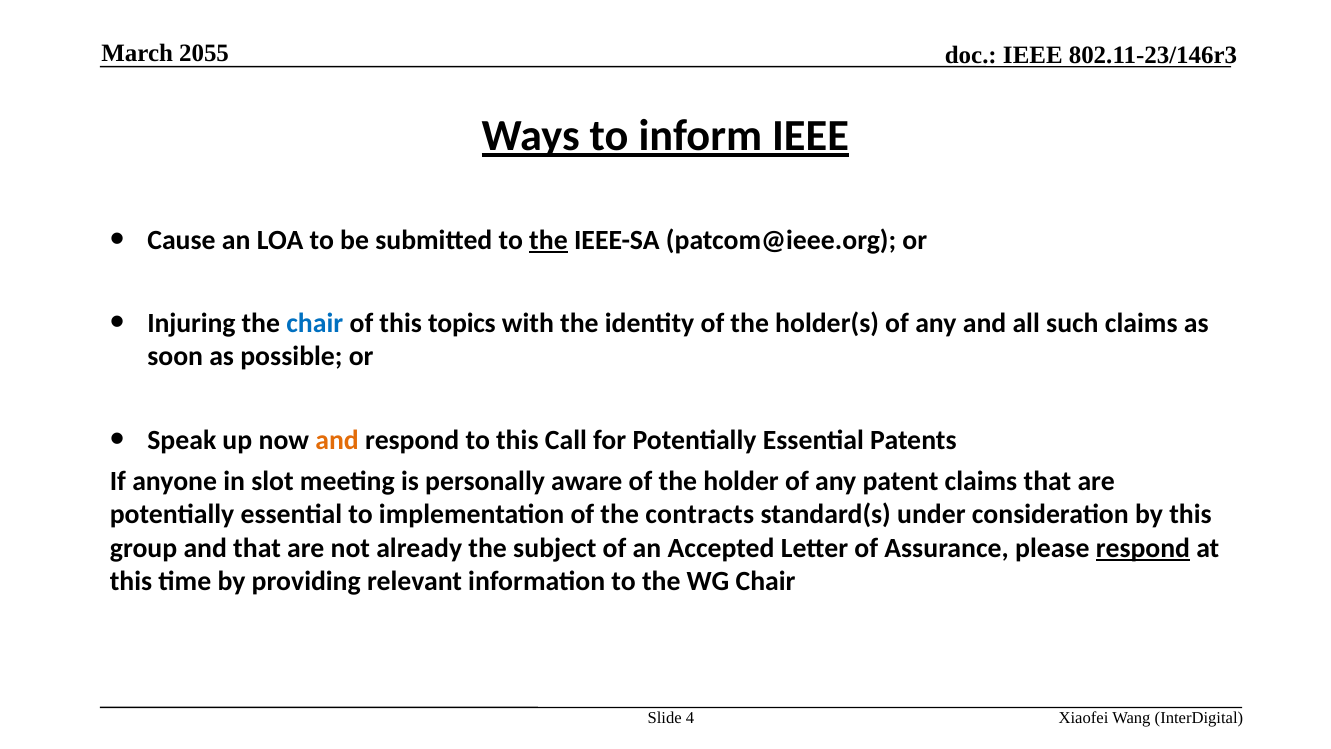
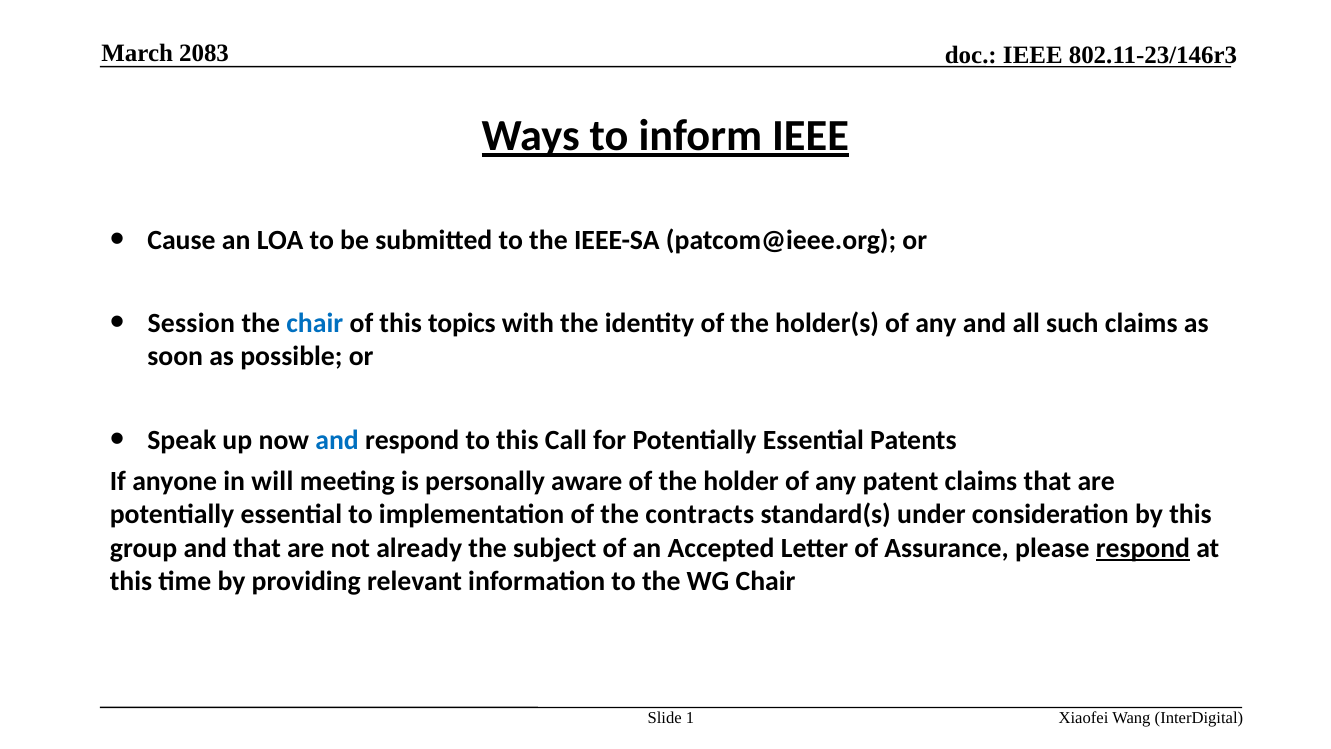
2055: 2055 -> 2083 (204, 53)
the underline: present -> none (548, 240)
Injuring: Injuring -> Session (191, 323)
and colour: orange -> blue (337, 440)
slot: slot -> will (272, 481)
4: 4 -> 1 (690, 718)
